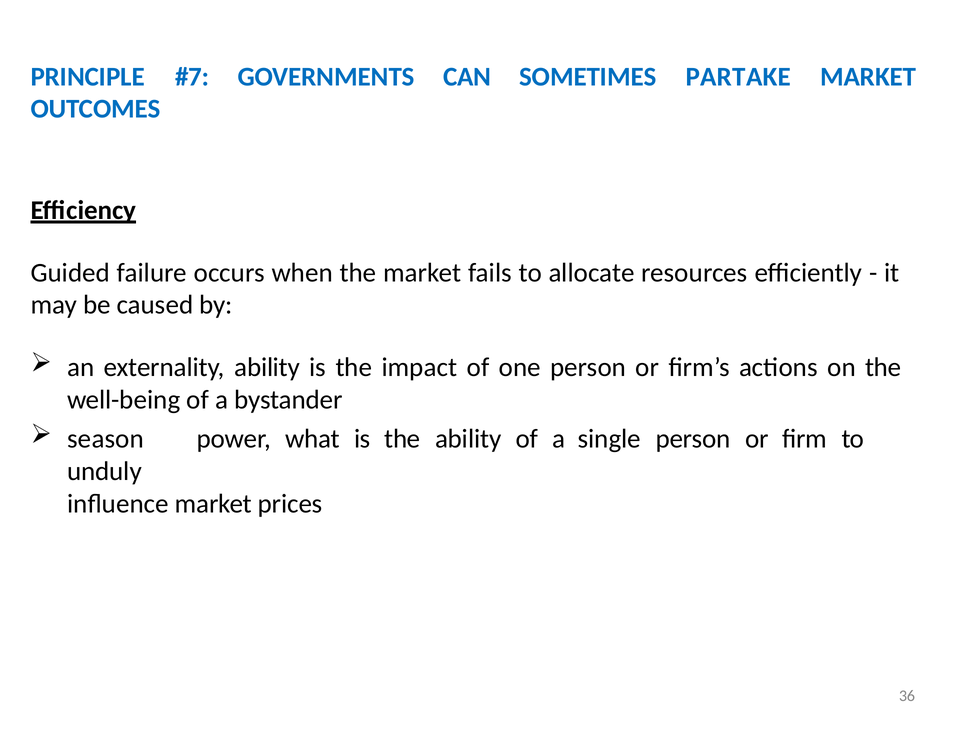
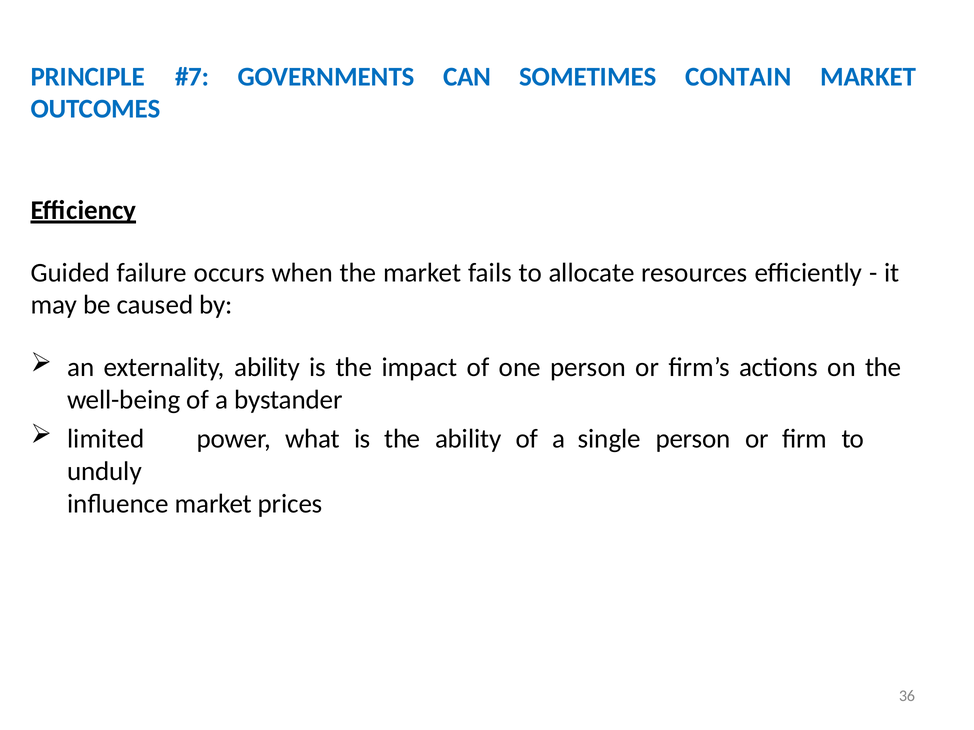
PARTAKE: PARTAKE -> CONTAIN (738, 77)
season: season -> limited (106, 439)
